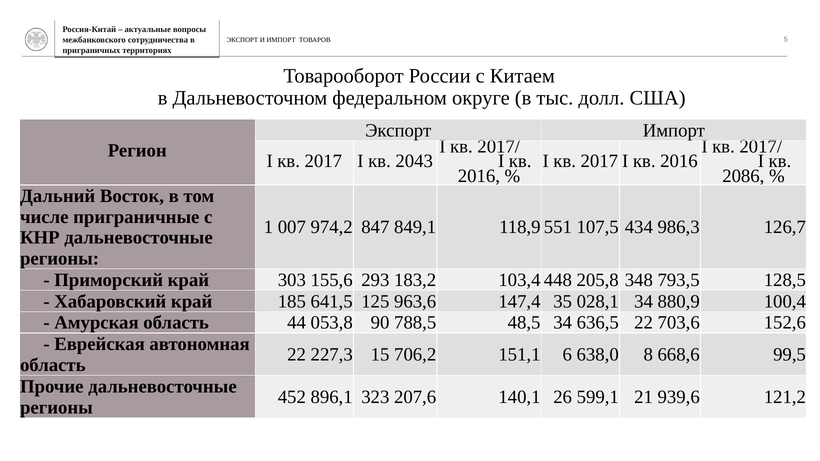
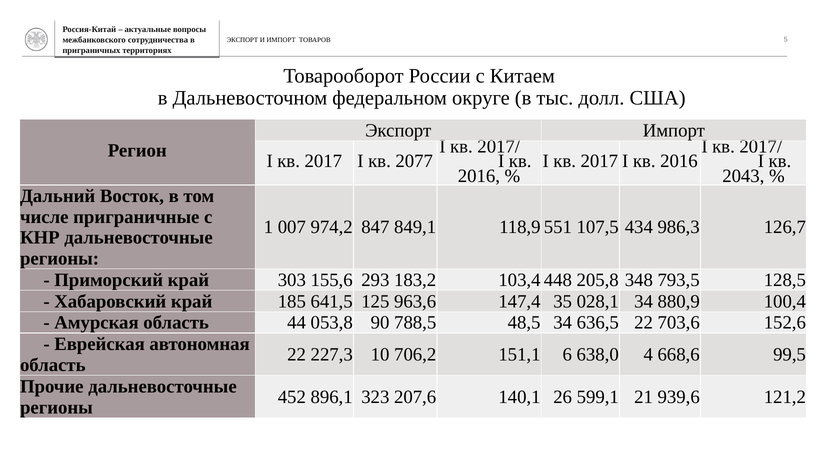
2043: 2043 -> 2077 (414, 161)
2086: 2086 -> 2043 (743, 176)
15: 15 -> 10 (380, 355)
8: 8 -> 4 (648, 355)
